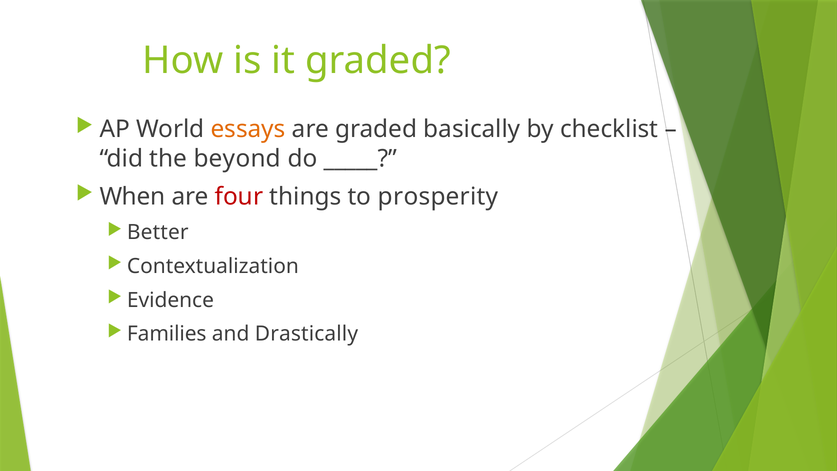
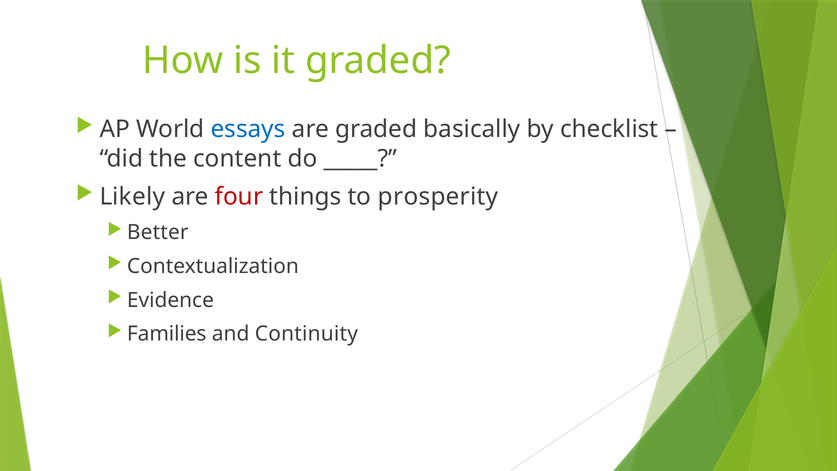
essays colour: orange -> blue (248, 129)
beyond: beyond -> content (237, 159)
When: When -> Likely (132, 197)
Drastically: Drastically -> Continuity (306, 334)
